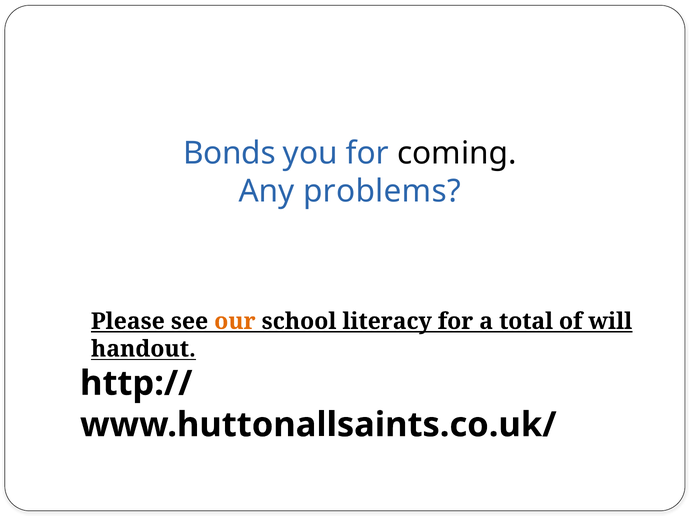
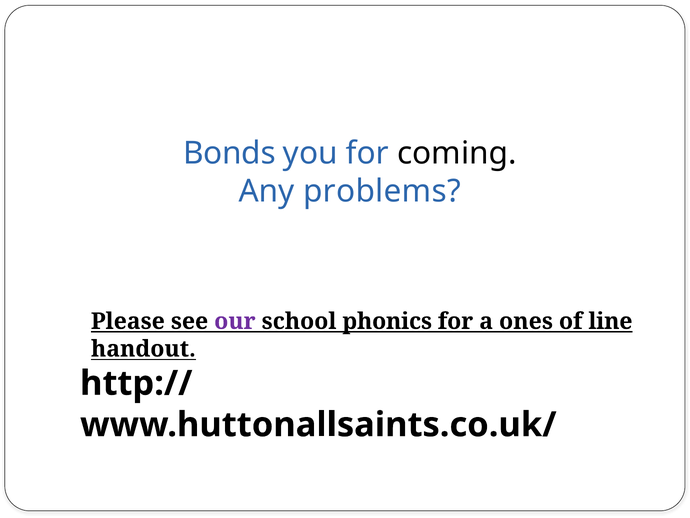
our colour: orange -> purple (235, 321)
literacy: literacy -> phonics (387, 321)
total: total -> ones (526, 321)
will: will -> line (610, 321)
